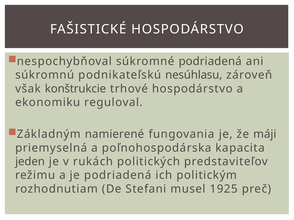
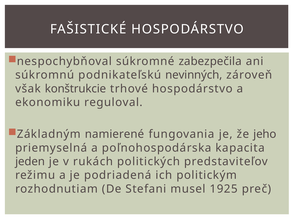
súkromné podriadená: podriadená -> zabezpečila (210, 61)
nesúhlasu: nesúhlasu -> nevinných (194, 75)
máji: máji -> jeho (265, 135)
